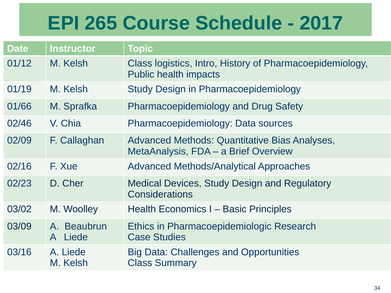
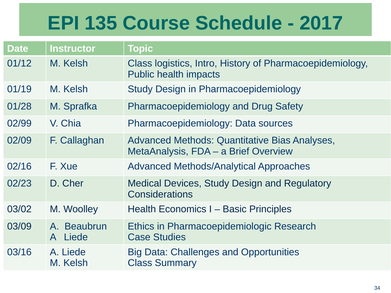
265: 265 -> 135 (101, 23)
01/66: 01/66 -> 01/28 (19, 106)
02/46: 02/46 -> 02/99 (19, 124)
